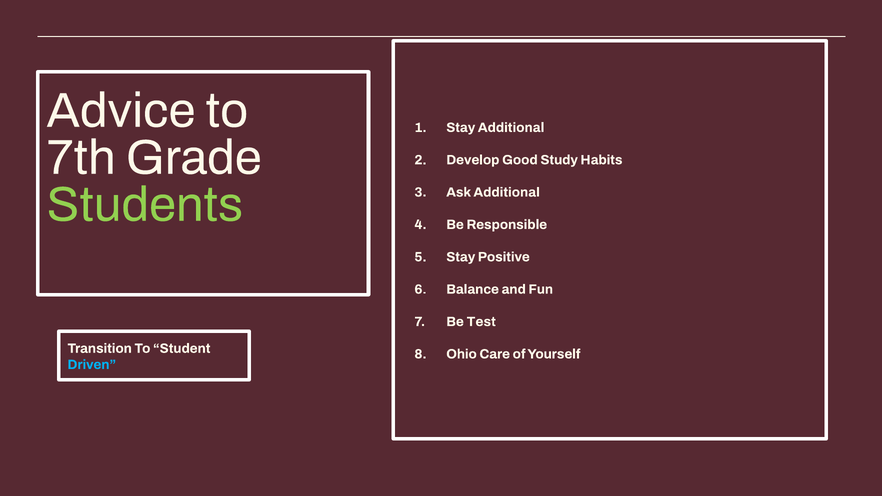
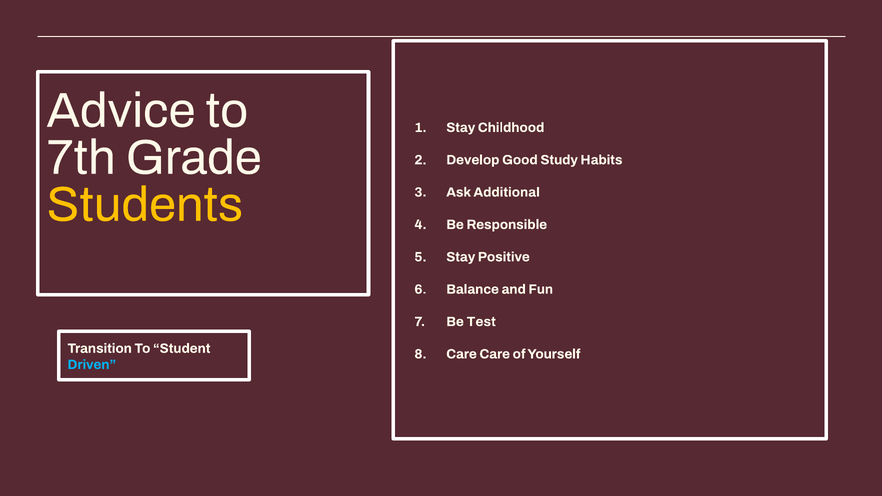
Stay Additional: Additional -> Childhood (511, 128)
Students colour: light green -> yellow (145, 205)
Ohio: Ohio -> Care (462, 354)
